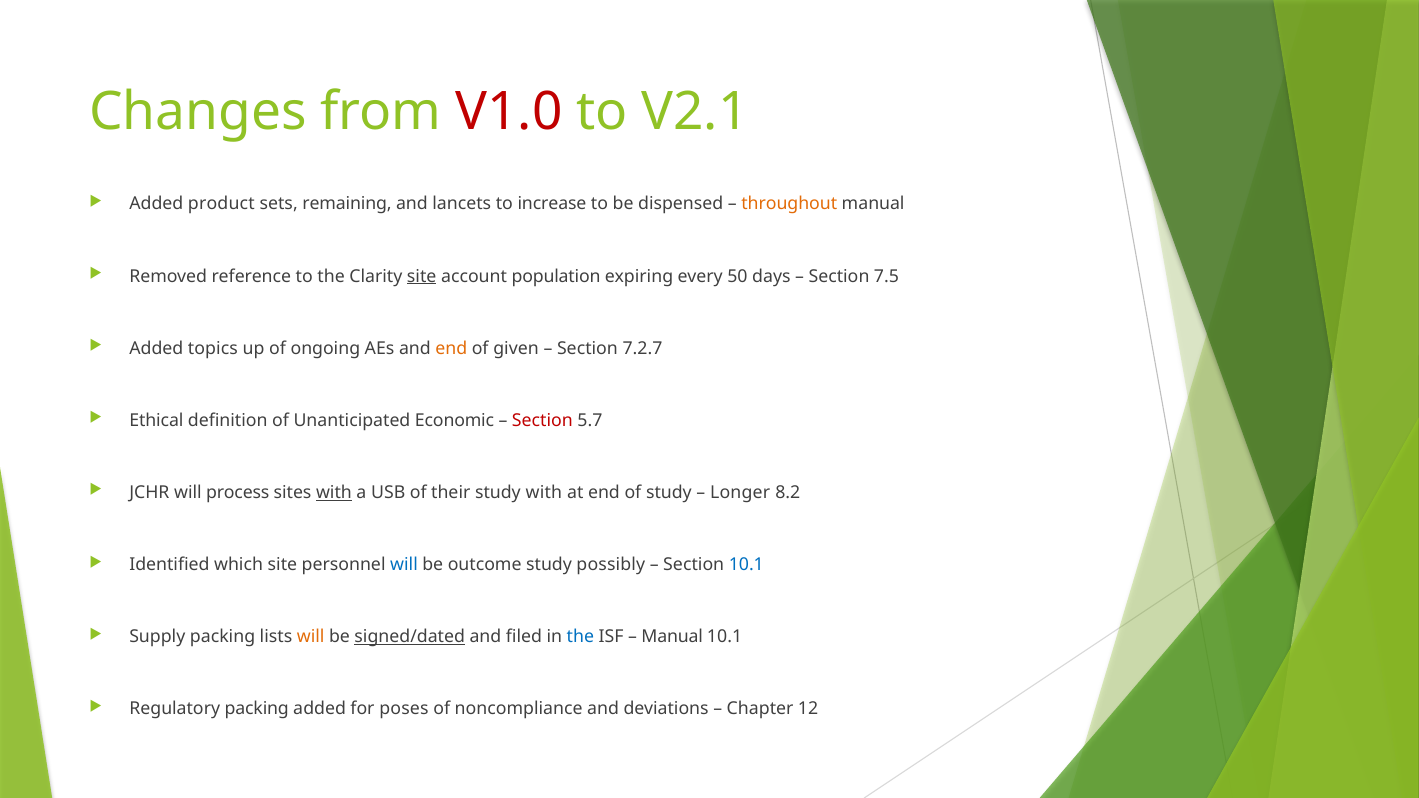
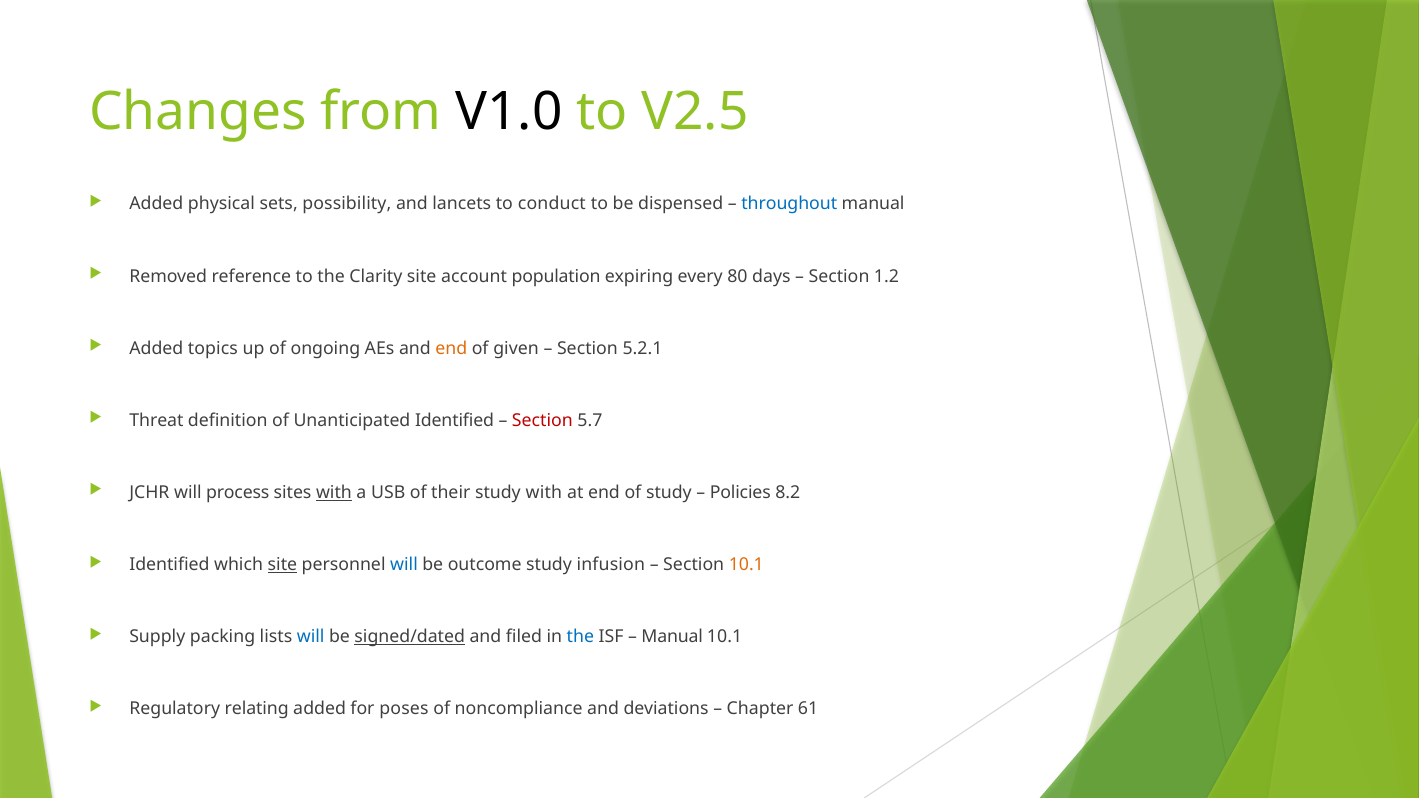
V1.0 colour: red -> black (509, 112)
V2.1: V2.1 -> V2.5 (695, 112)
product: product -> physical (221, 204)
remaining: remaining -> possibility (347, 204)
increase: increase -> conduct (552, 204)
throughout colour: orange -> blue (789, 204)
site underline: present -> none (422, 276)
50: 50 -> 80 (737, 276)
7.5: 7.5 -> 1.2 (886, 276)
7.2.7: 7.2.7 -> 5.2.1 (642, 348)
Ethical: Ethical -> Threat (156, 421)
Unanticipated Economic: Economic -> Identified (455, 421)
Longer: Longer -> Policies (740, 493)
site underline: none -> present (282, 565)
possibly: possibly -> infusion (611, 565)
10.1 colour: blue -> orange (746, 565)
will colour: orange -> blue (311, 637)
Regulatory packing: packing -> relating (257, 709)
12: 12 -> 61 (808, 709)
